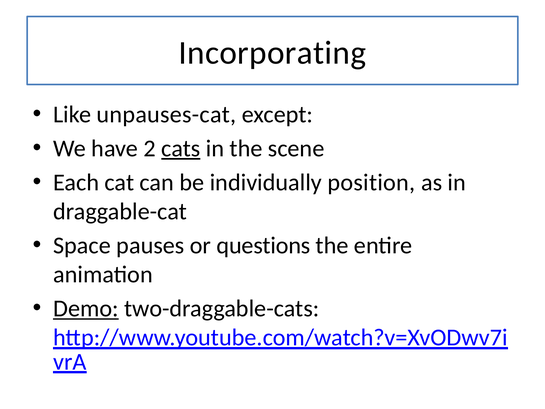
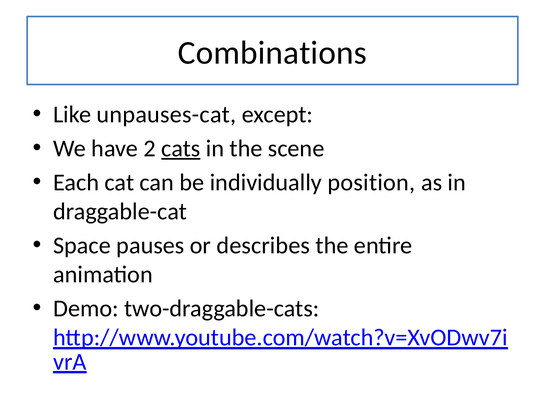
Incorporating: Incorporating -> Combinations (272, 53)
questions: questions -> describes (263, 245)
Demo underline: present -> none (86, 308)
